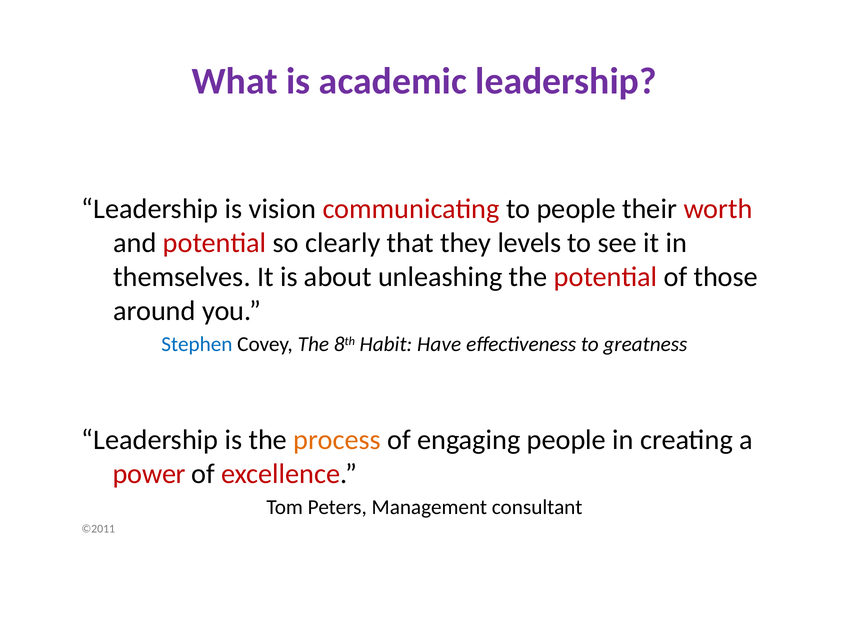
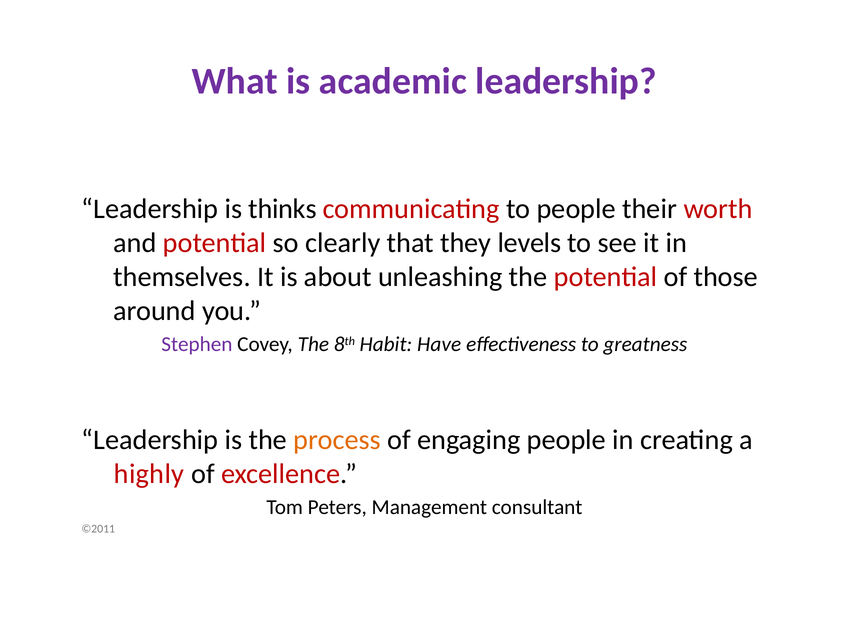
vision: vision -> thinks (283, 209)
Stephen colour: blue -> purple (197, 344)
power: power -> highly (149, 474)
